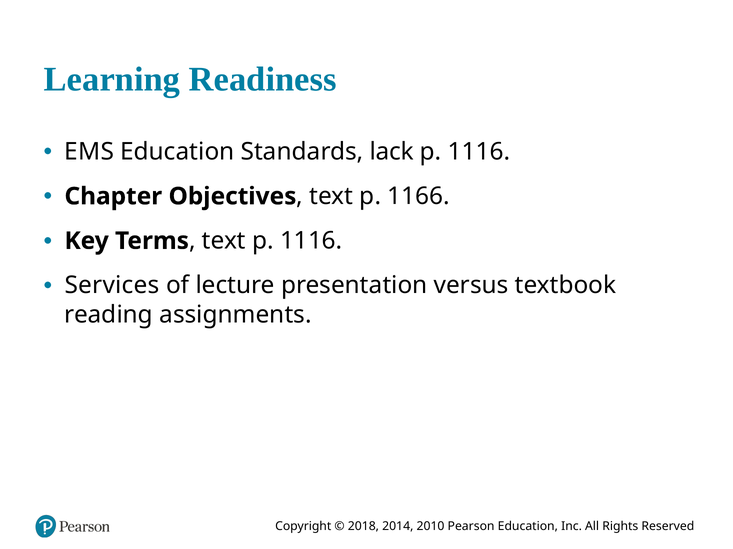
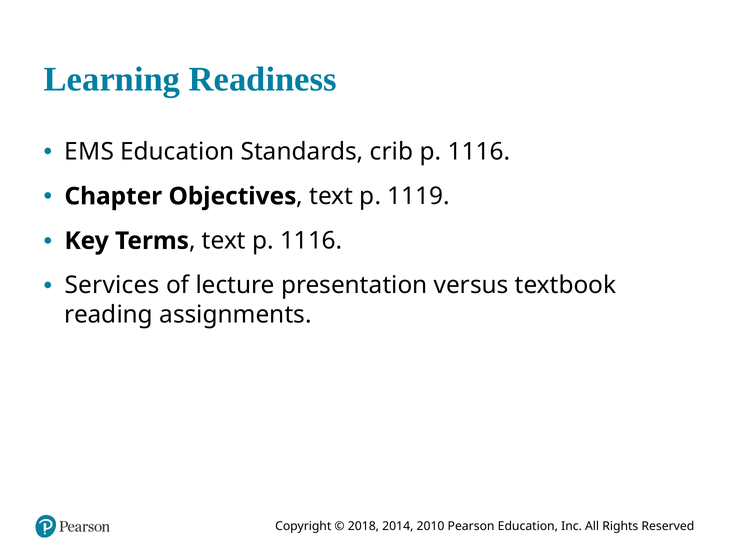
lack: lack -> crib (392, 152)
1166: 1166 -> 1119 (419, 197)
